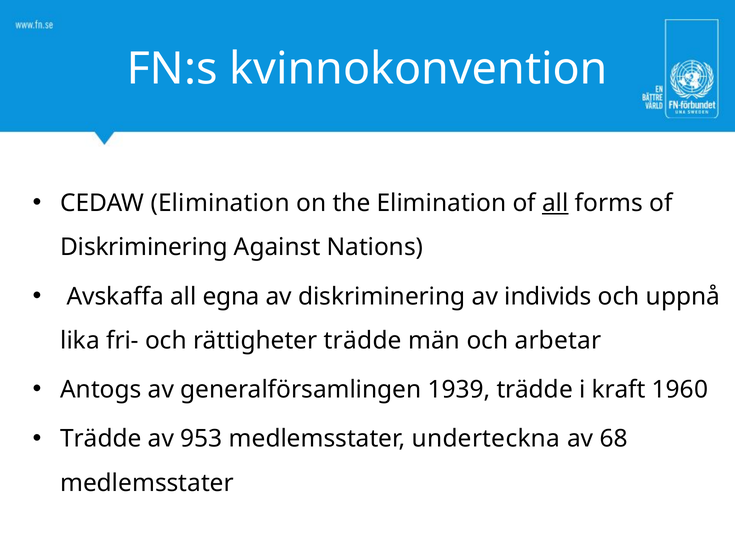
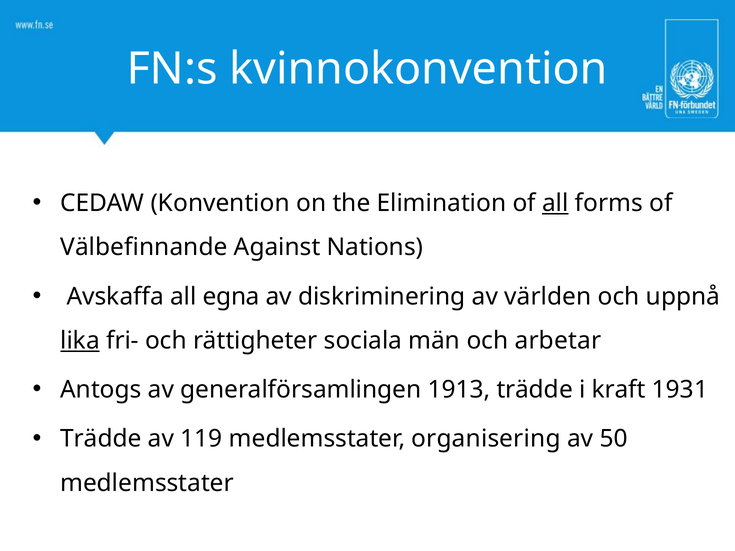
CEDAW Elimination: Elimination -> Konvention (220, 203)
Diskriminering: Diskriminering -> Välbefinnande (144, 247)
individs: individs -> världen (548, 297)
lika underline: none -> present (80, 341)
rättigheter trädde: trädde -> sociala (363, 341)
1939: 1939 -> 1913 (459, 390)
1960: 1960 -> 1931 (680, 390)
953: 953 -> 119 (201, 439)
underteckna: underteckna -> organisering (486, 439)
68: 68 -> 50 (614, 439)
